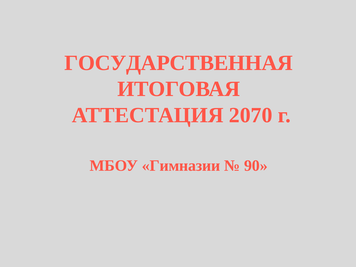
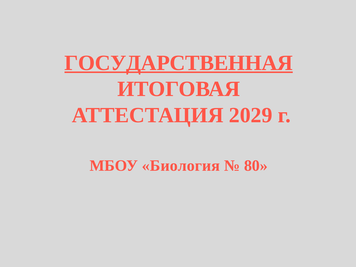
ГОСУДАРСТВЕННАЯ underline: none -> present (179, 63)
2070: 2070 -> 2029 (251, 115)
Гимназии: Гимназии -> Биология (181, 166)
90: 90 -> 80 (256, 166)
